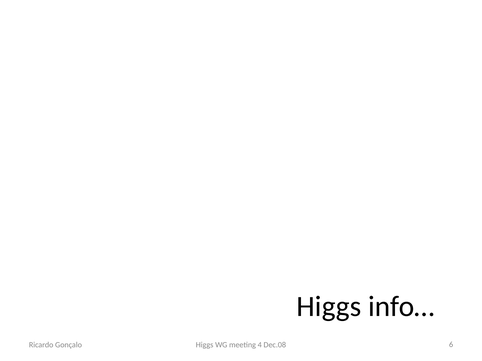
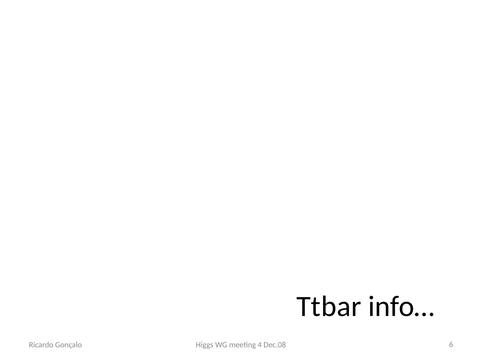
Higgs: Higgs -> Ttbar (329, 307)
